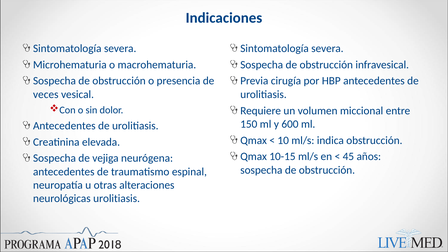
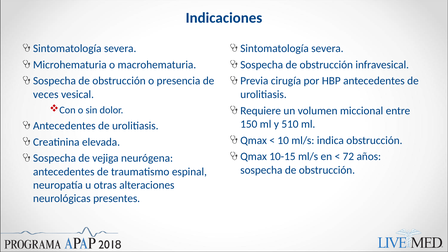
600: 600 -> 510 (290, 124)
45: 45 -> 72 (348, 157)
neurológicas urolitiasis: urolitiasis -> presentes (117, 199)
